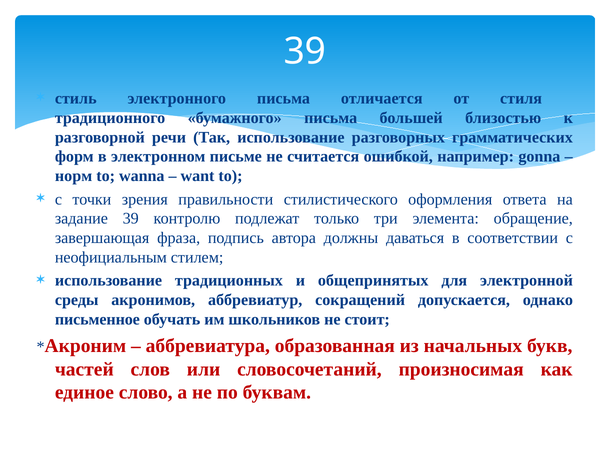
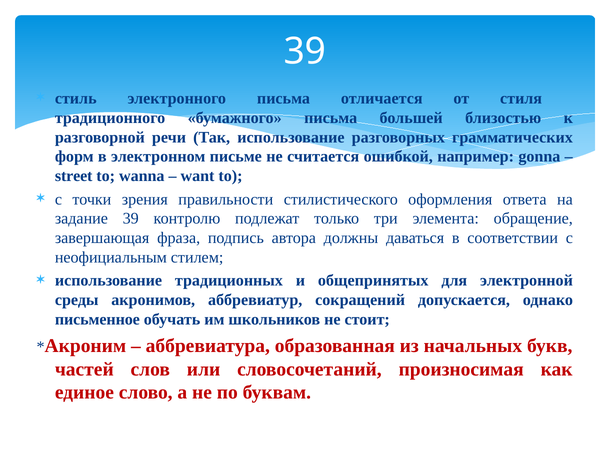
норм: норм -> street (74, 176)
